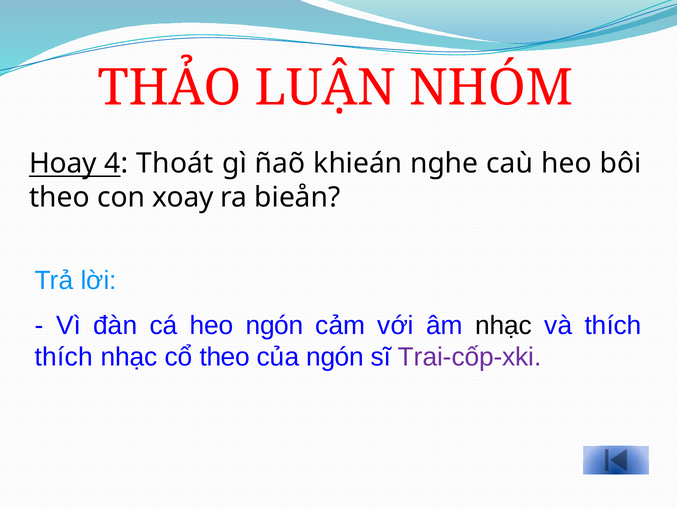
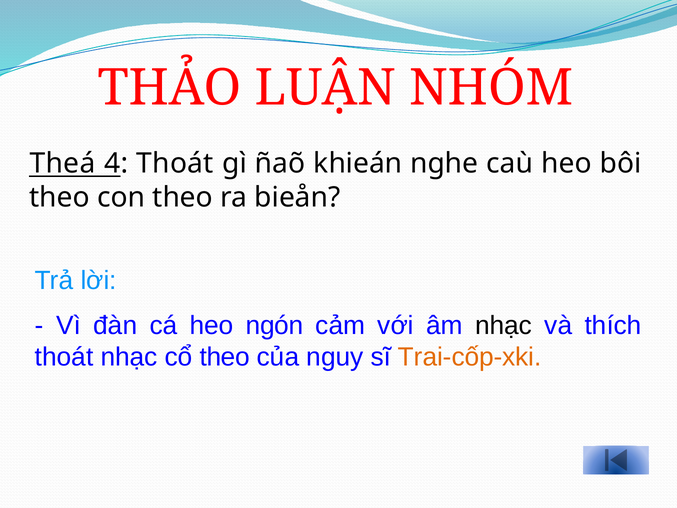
Hoay: Hoay -> Theá (63, 163)
con xoay: xoay -> theo (183, 197)
thích: thích -> thoát (64, 357)
của ngón: ngón -> nguy (335, 357)
Trai-cốp-xki colour: purple -> orange (470, 357)
